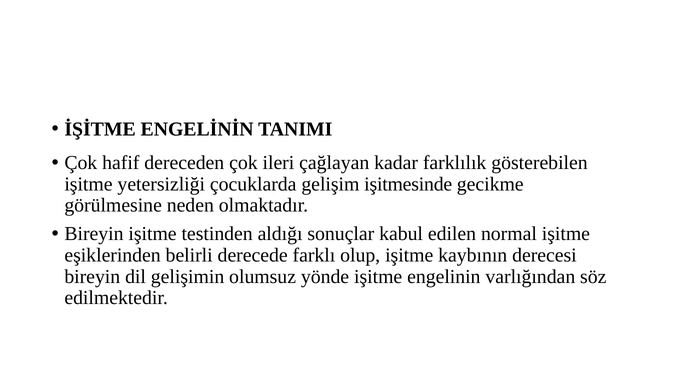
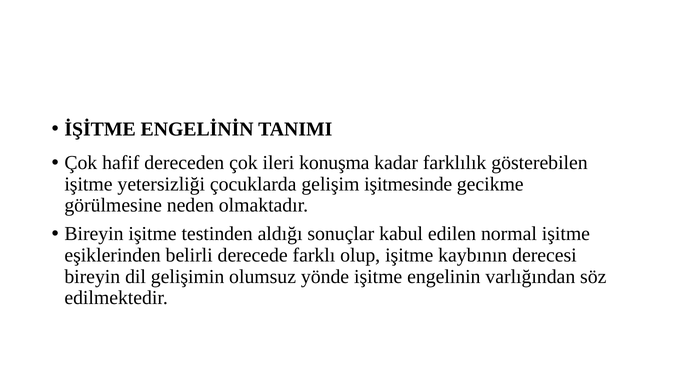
çağlayan: çağlayan -> konuşma (334, 163)
